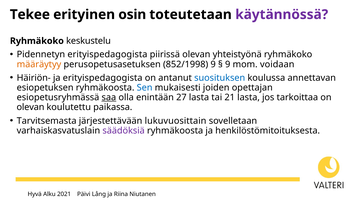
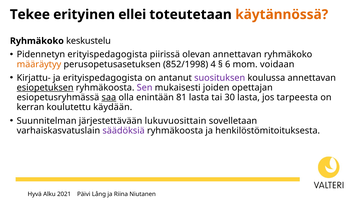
osin: osin -> ellei (132, 15)
käytännössä colour: purple -> orange (282, 15)
olevan yhteistyönä: yhteistyönä -> annettavan (237, 55)
852/1998 9: 9 -> 4 (213, 64)
9: 9 -> 6 (228, 64)
Häiriön-: Häiriön- -> Kirjattu- (34, 78)
suosituksen colour: blue -> purple (220, 78)
esiopetuksen underline: none -> present (45, 88)
Sen colour: blue -> purple (145, 88)
27: 27 -> 81 (181, 97)
21: 21 -> 30 (230, 97)
tarkoittaa: tarkoittaa -> tarpeesta (297, 97)
olevan: olevan -> kerran (31, 107)
paikassa: paikassa -> käydään (113, 107)
Tarvitsemasta: Tarvitsemasta -> Suunnitelman (47, 121)
